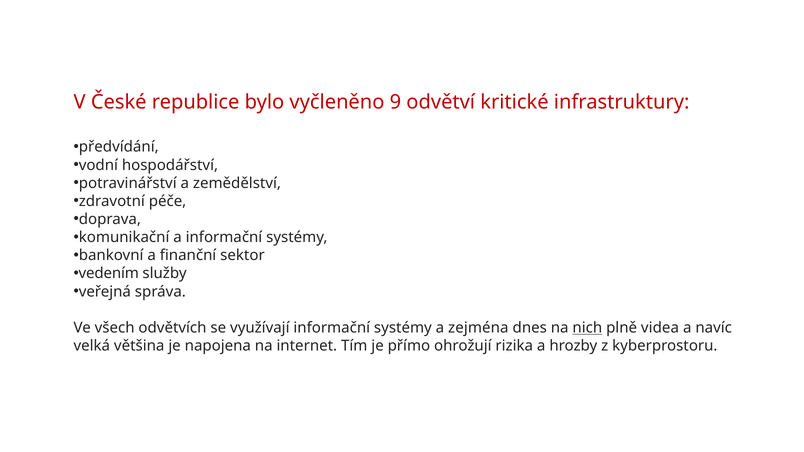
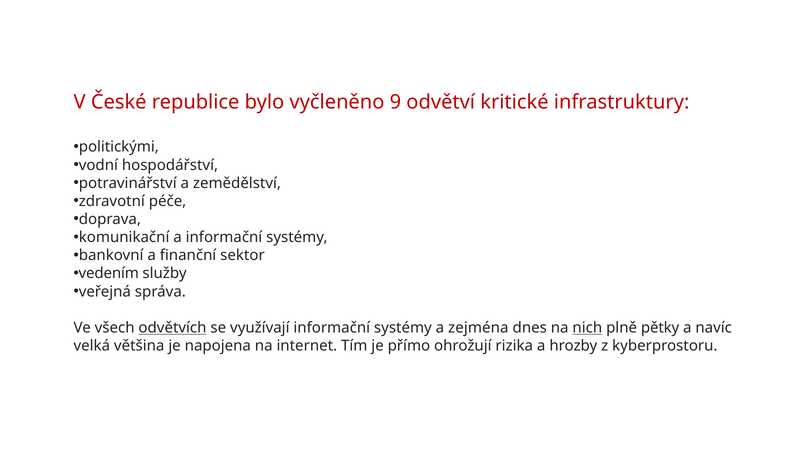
předvídání: předvídání -> politickými (119, 147)
odvětvích underline: none -> present (173, 328)
videa: videa -> pětky (660, 328)
